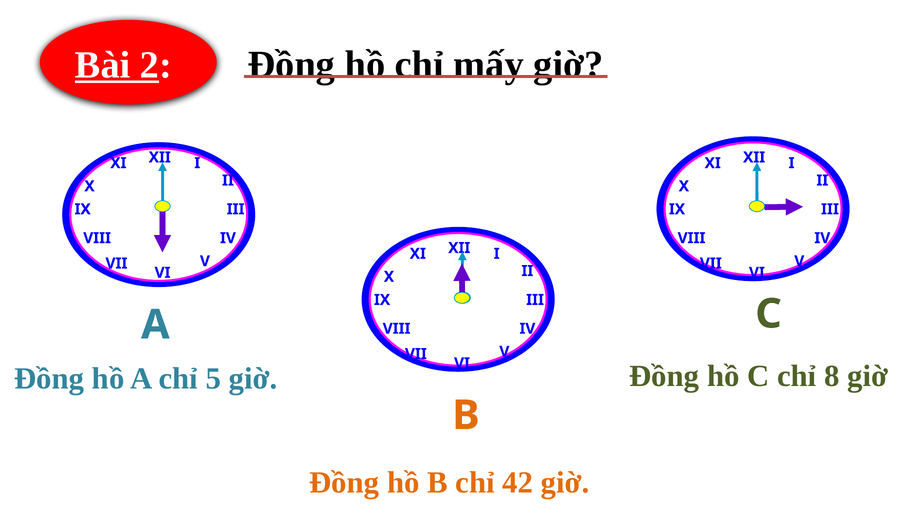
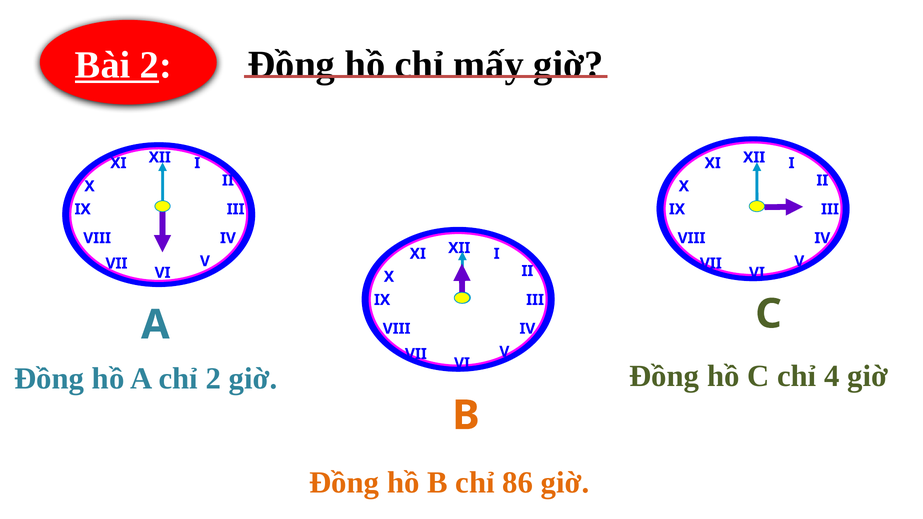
8: 8 -> 4 (832, 376)
chỉ 5: 5 -> 2 (213, 379)
42: 42 -> 86 (518, 483)
